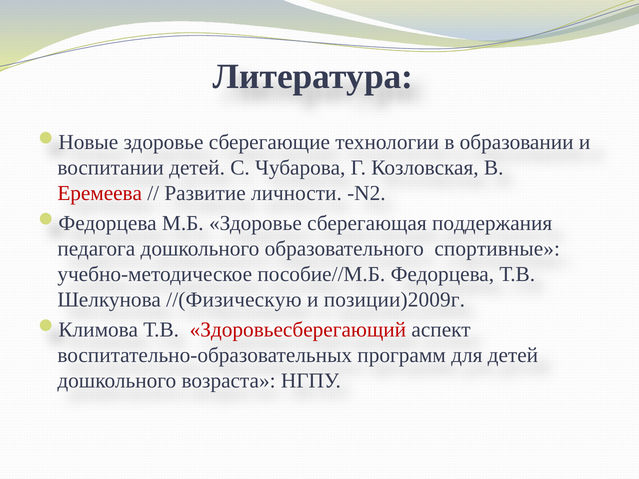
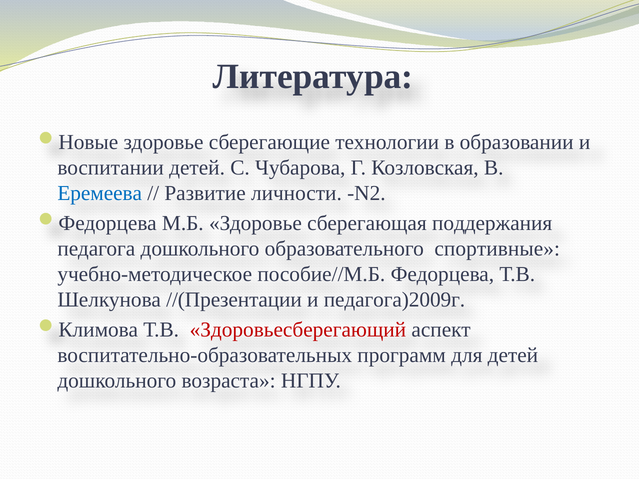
Еремеева colour: red -> blue (100, 193)
//(Физическую: //(Физическую -> //(Презентации (234, 300)
позиции)2009г: позиции)2009г -> педагога)2009г (394, 300)
